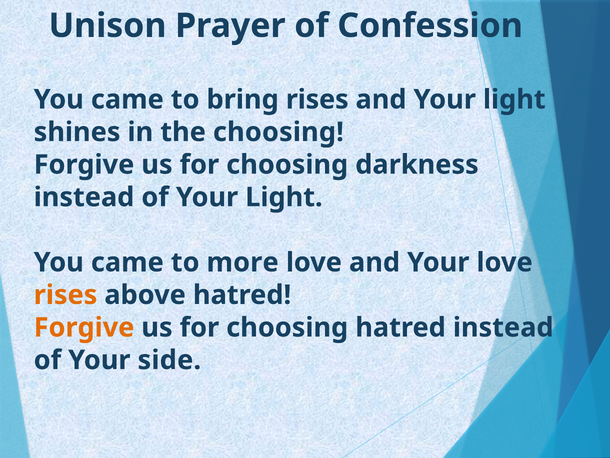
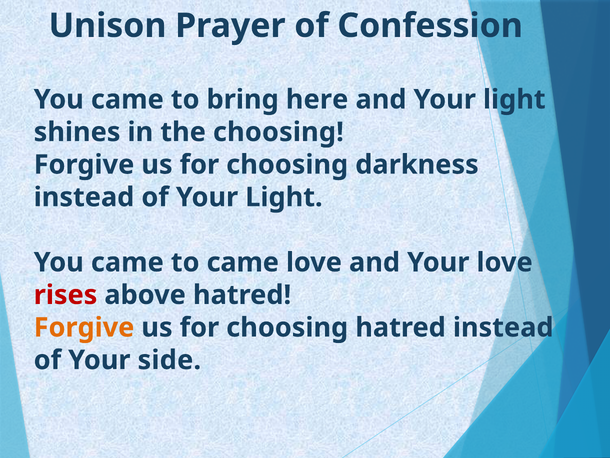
bring rises: rises -> here (317, 99)
to more: more -> came (243, 262)
rises colour: orange -> red (65, 295)
